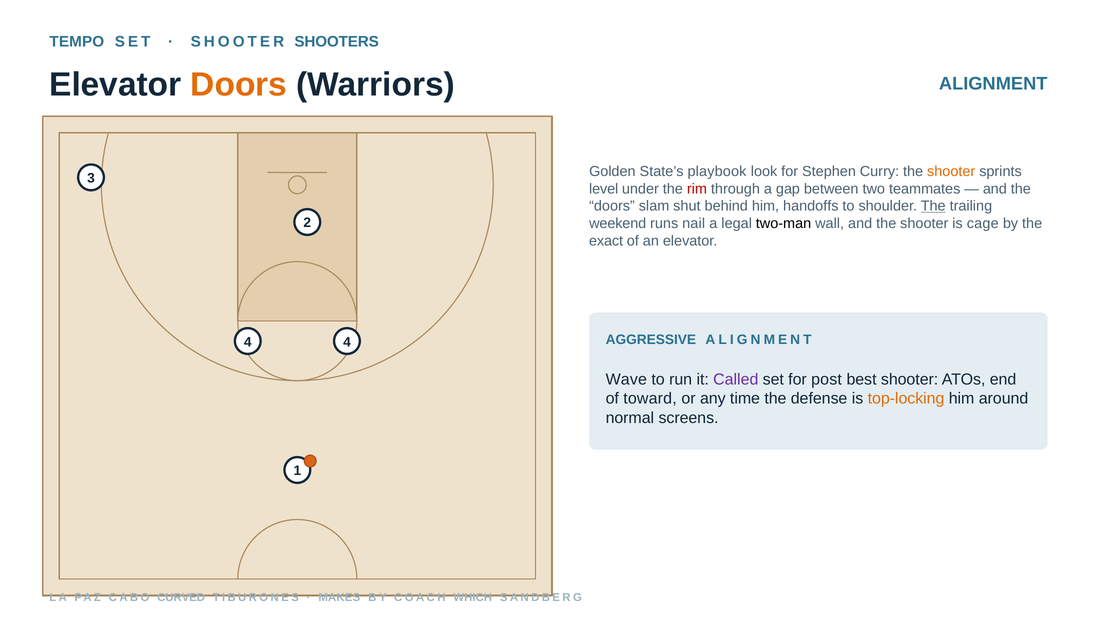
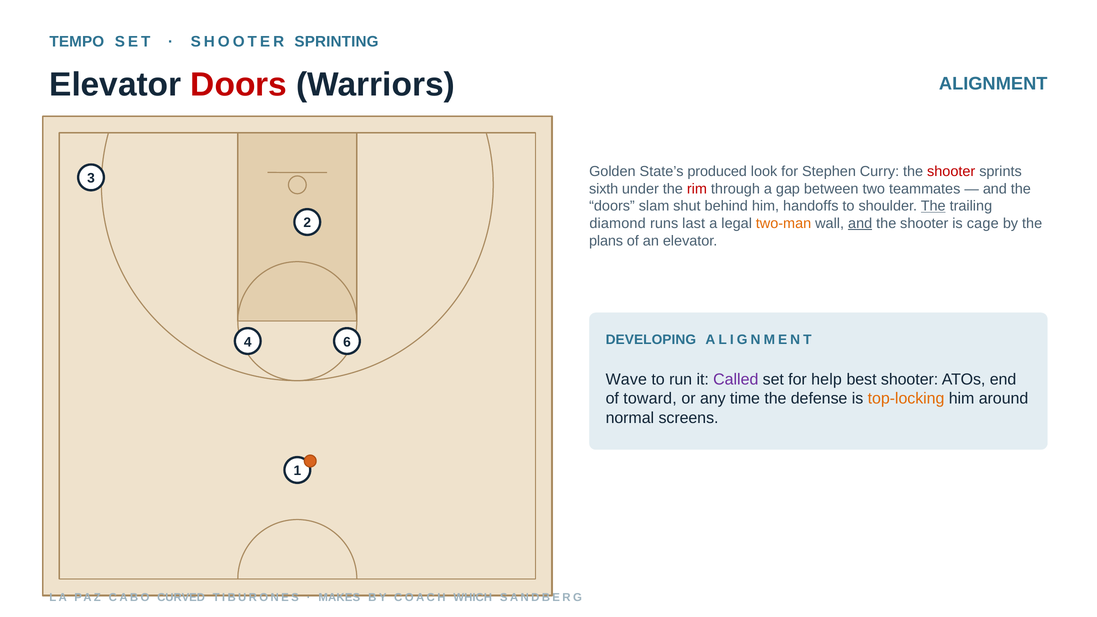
SHOOTERS: SHOOTERS -> SPRINTING (336, 42)
Doors colour: orange -> red (239, 85)
playbook: playbook -> produced (717, 171)
shooter colour: orange -> red (951, 171)
level: level -> sixth (604, 189)
weekend: weekend -> diamond (618, 223)
nail: nail -> last (694, 223)
two-man colour: black -> orange (784, 223)
and underline: none -> present (860, 223)
exact: exact -> plans (606, 241)
AGGRESSIVE: AGGRESSIVE -> DEVELOPING (651, 340)
4 4: 4 -> 6 (347, 342)
post: post -> help (827, 380)
